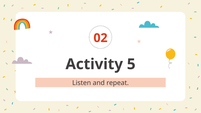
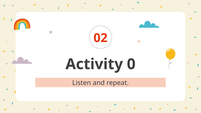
5: 5 -> 0 (131, 64)
